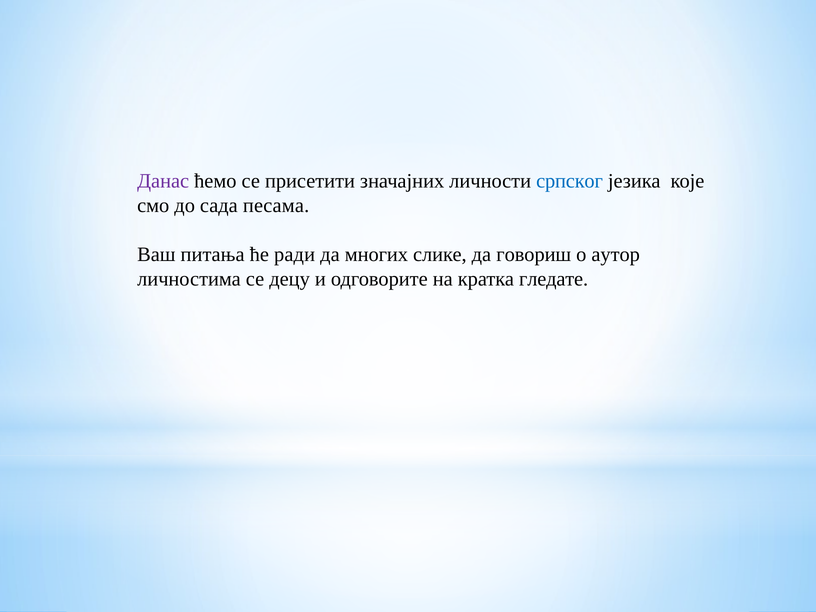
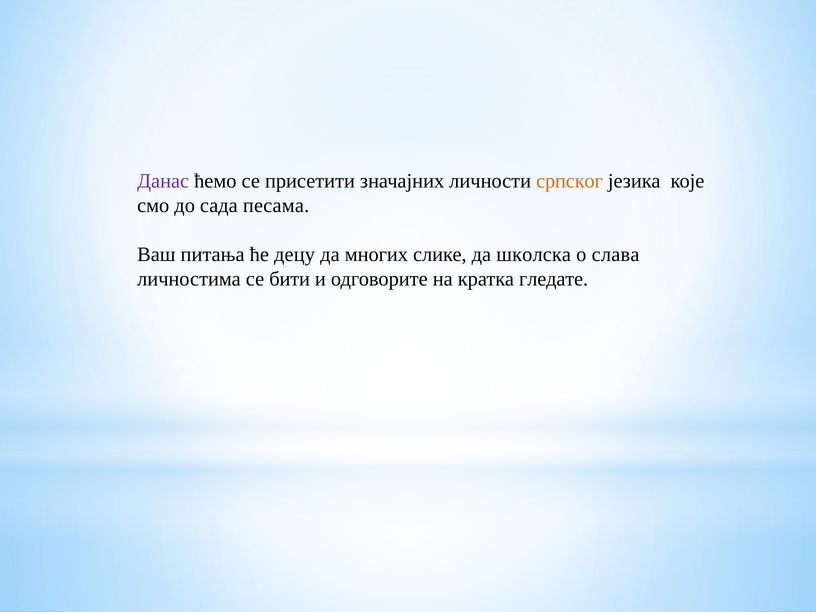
српског colour: blue -> orange (570, 181)
ради: ради -> децу (295, 254)
говориш: говориш -> школска (534, 254)
аутор: аутор -> слава (616, 254)
децу: децу -> бити (290, 279)
